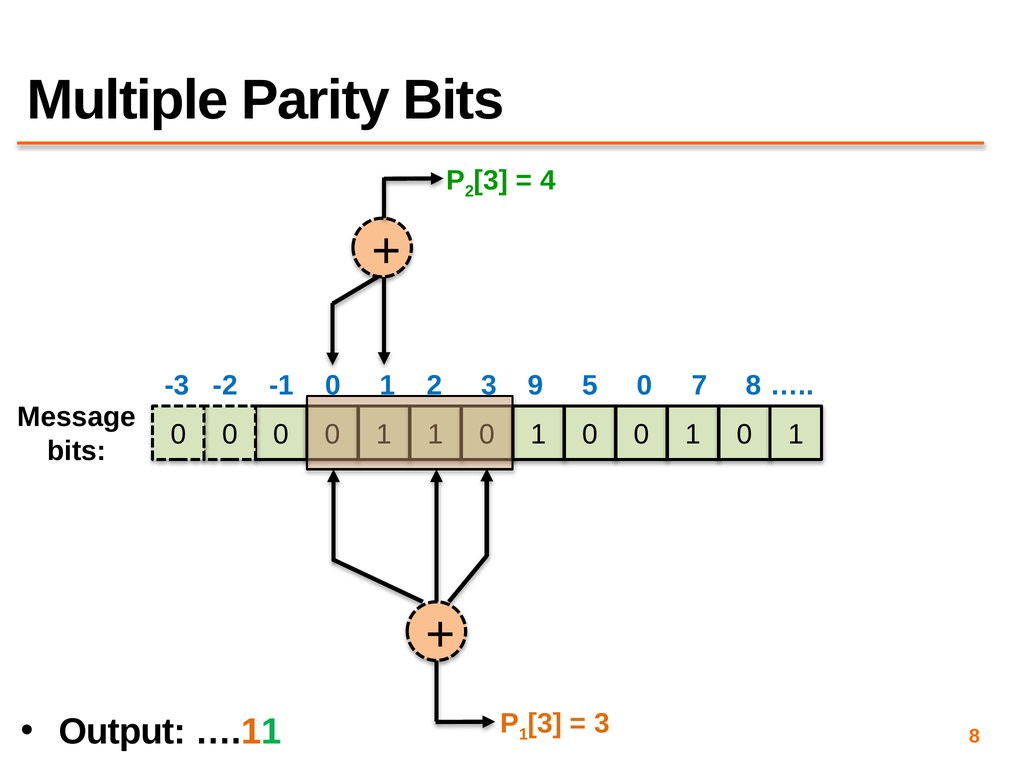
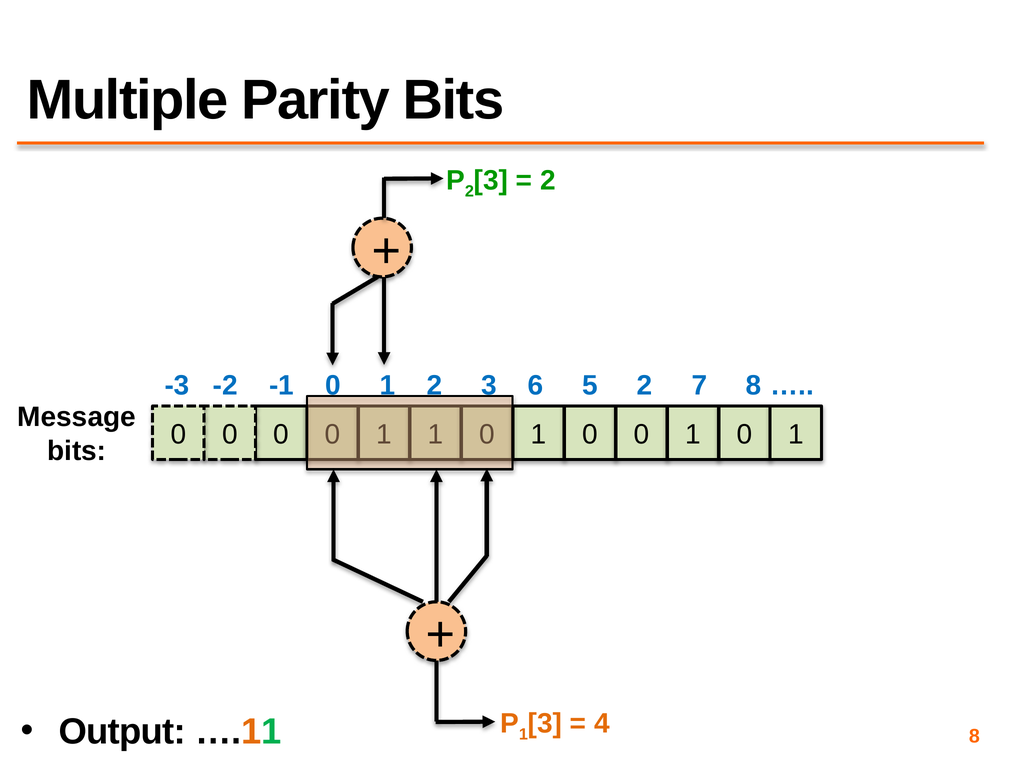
4: 4 -> 2 (548, 180)
9: 9 -> 6 (536, 385)
5 0: 0 -> 2 (645, 385)
3: 3 -> 4 (602, 723)
